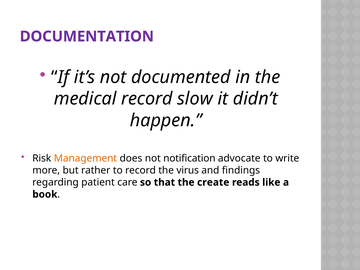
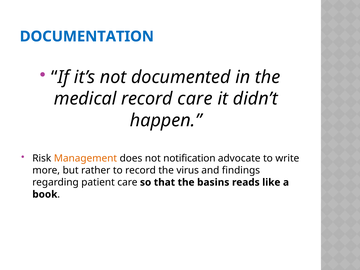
DOCUMENTATION colour: purple -> blue (87, 36)
record slow: slow -> care (195, 99)
create: create -> basins (213, 182)
